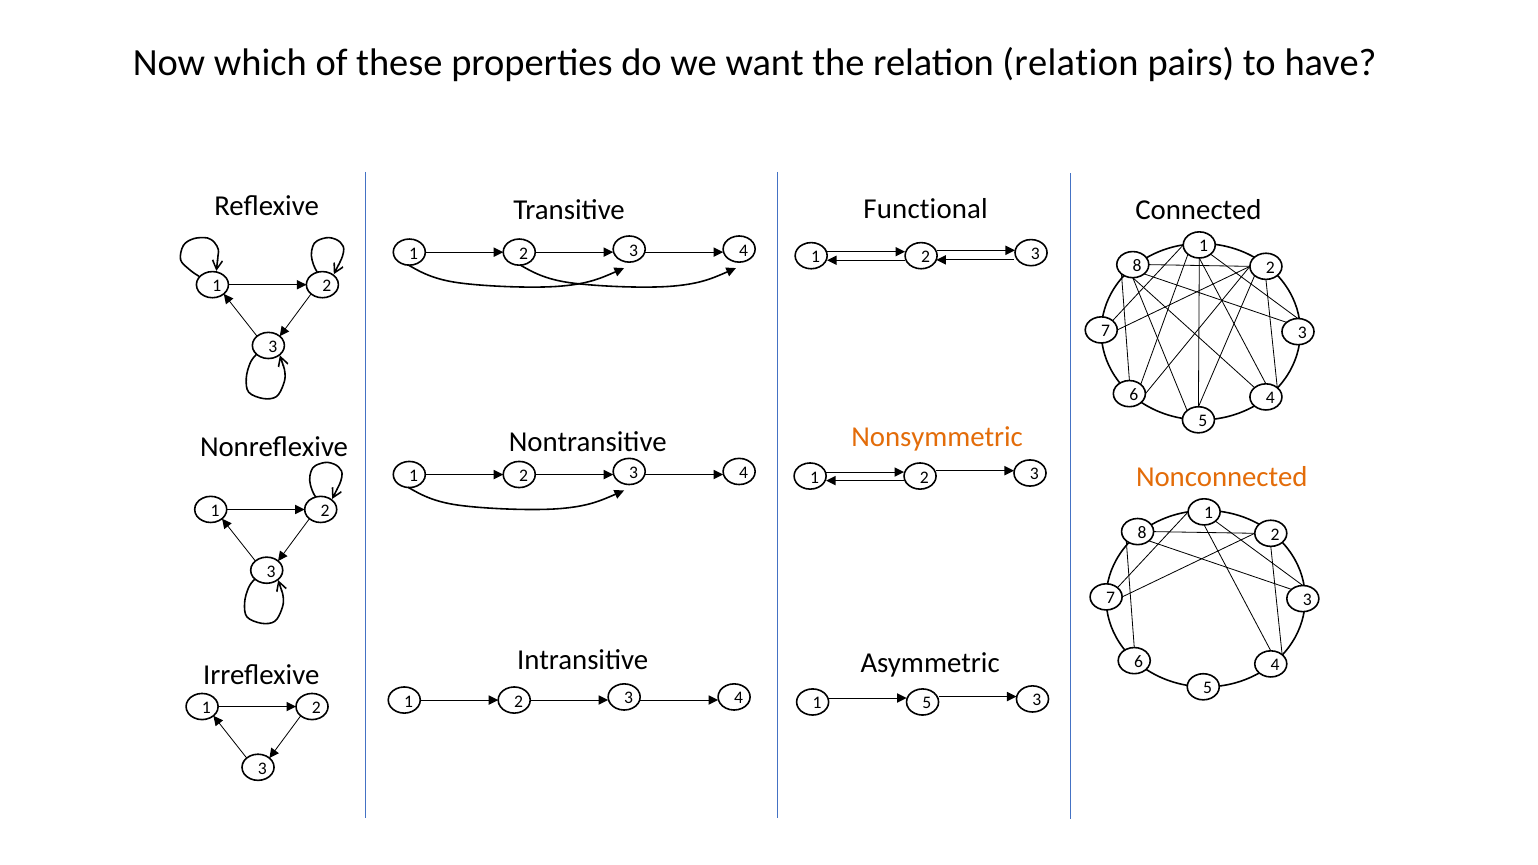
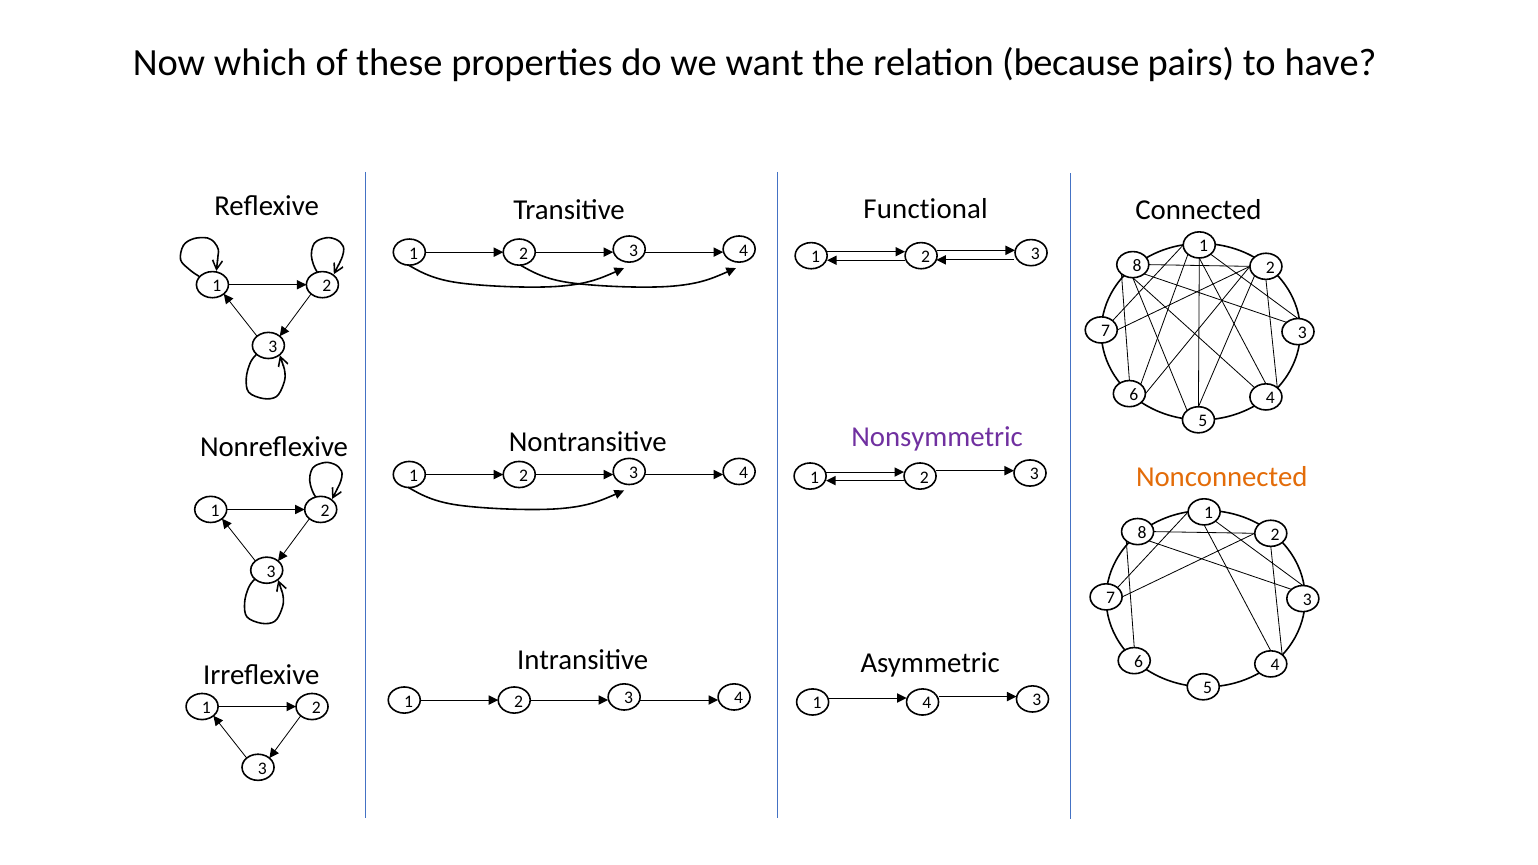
relation relation: relation -> because (1071, 63)
Nonsymmetric colour: orange -> purple (937, 437)
1 5: 5 -> 4 (927, 703)
